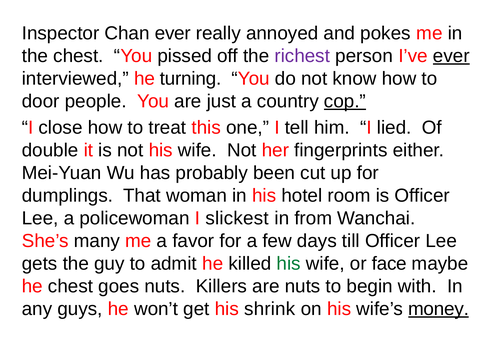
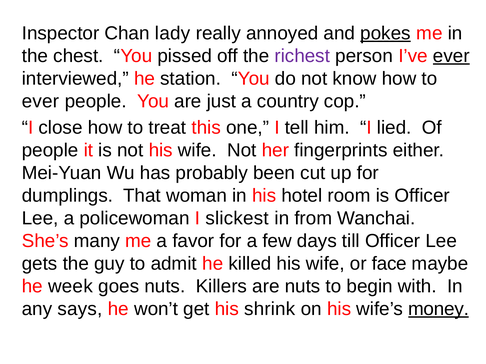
Chan ever: ever -> lady (173, 33)
pokes underline: none -> present (386, 33)
turning: turning -> station (191, 79)
door: door -> ever (41, 101)
cop underline: present -> none (345, 101)
double: double -> people (50, 151)
his colour: green -> black (289, 264)
he chest: chest -> week (70, 287)
guys: guys -> says (80, 309)
